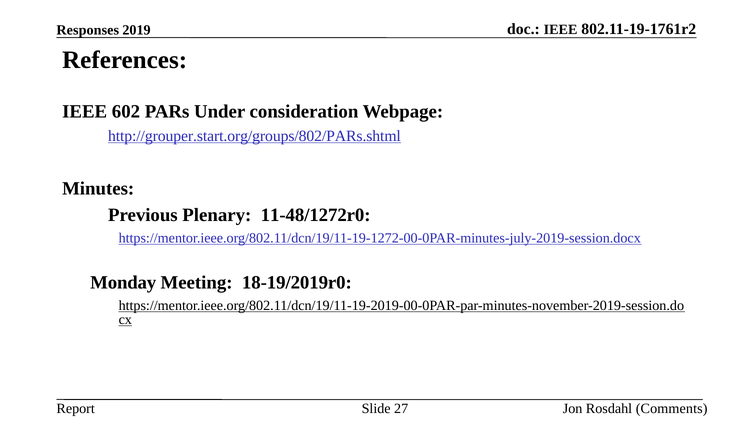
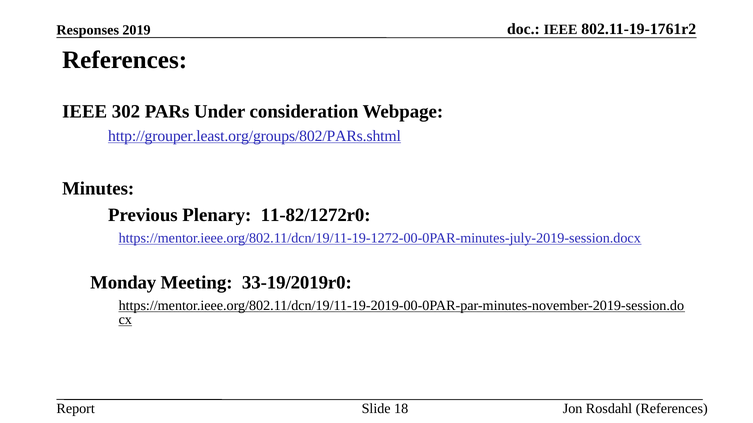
602: 602 -> 302 (126, 112)
http://grouper.start.org/groups/802/PARs.shtml: http://grouper.start.org/groups/802/PARs.shtml -> http://grouper.least.org/groups/802/PARs.shtml (254, 136)
11-48/1272r0: 11-48/1272r0 -> 11-82/1272r0 (316, 215)
18-19/2019r0: 18-19/2019r0 -> 33-19/2019r0 (297, 283)
27: 27 -> 18 (401, 409)
Rosdahl Comments: Comments -> References (672, 409)
